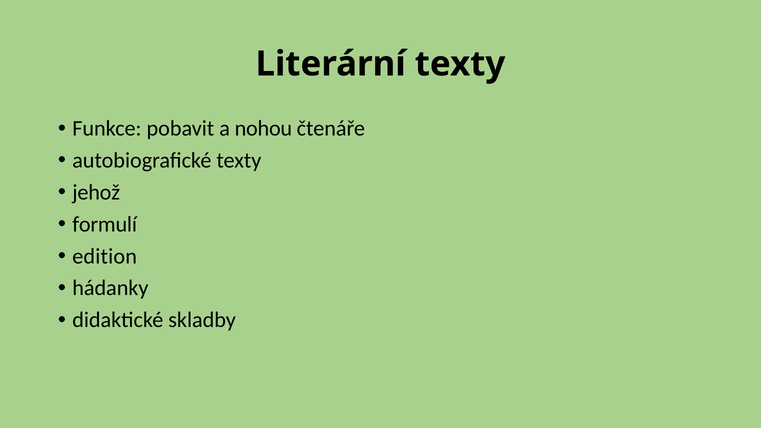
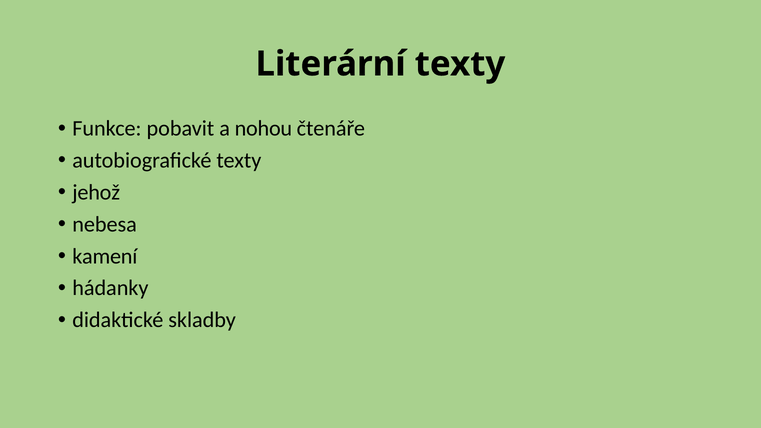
formulí: formulí -> nebesa (105, 224)
edition: edition -> kamení (105, 256)
